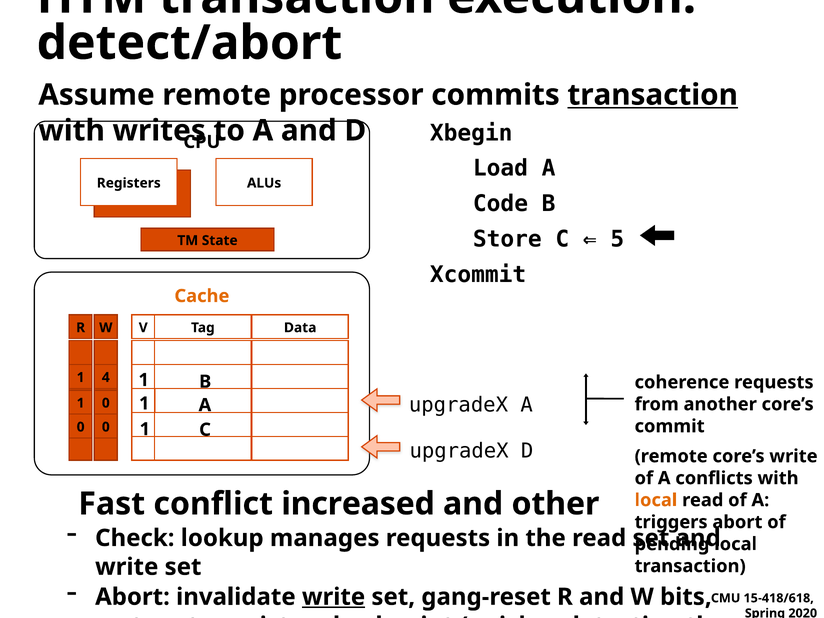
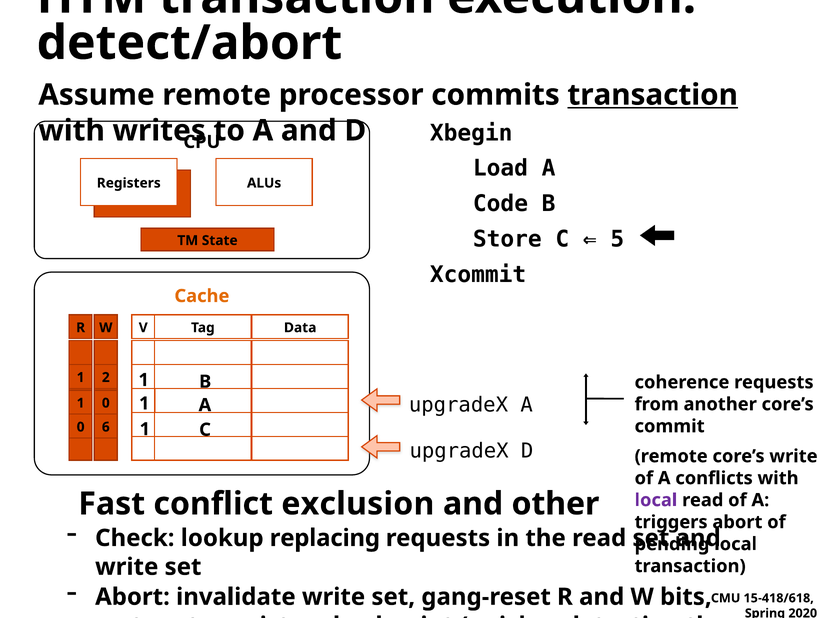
4: 4 -> 2 (106, 377)
0: 0 -> 6 (106, 427)
increased: increased -> exclusion (358, 504)
local colour: orange -> purple (656, 500)
manages: manages -> replacing (325, 538)
write underline: present -> none (334, 597)
